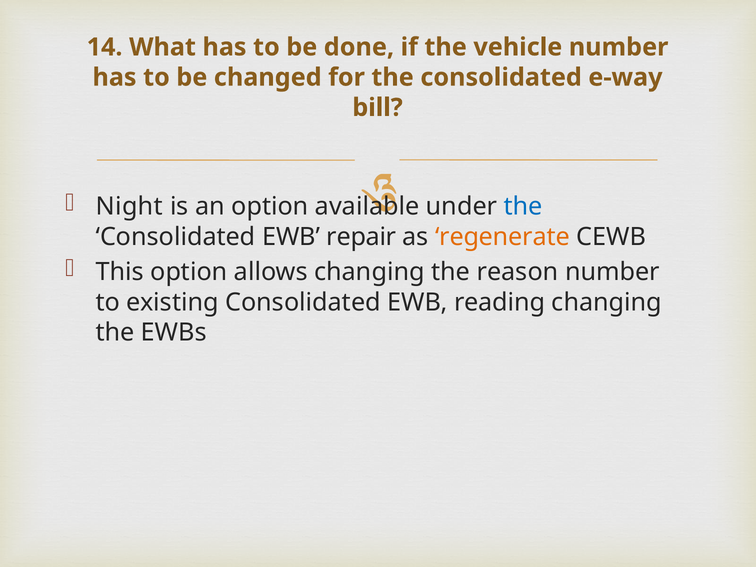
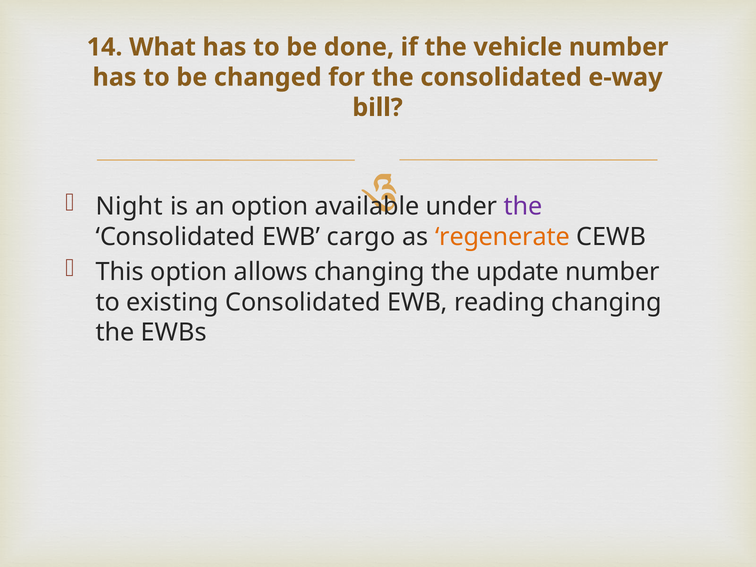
the colour: blue -> purple (523, 207)
repair: repair -> cargo (361, 237)
reason: reason -> update (518, 272)
